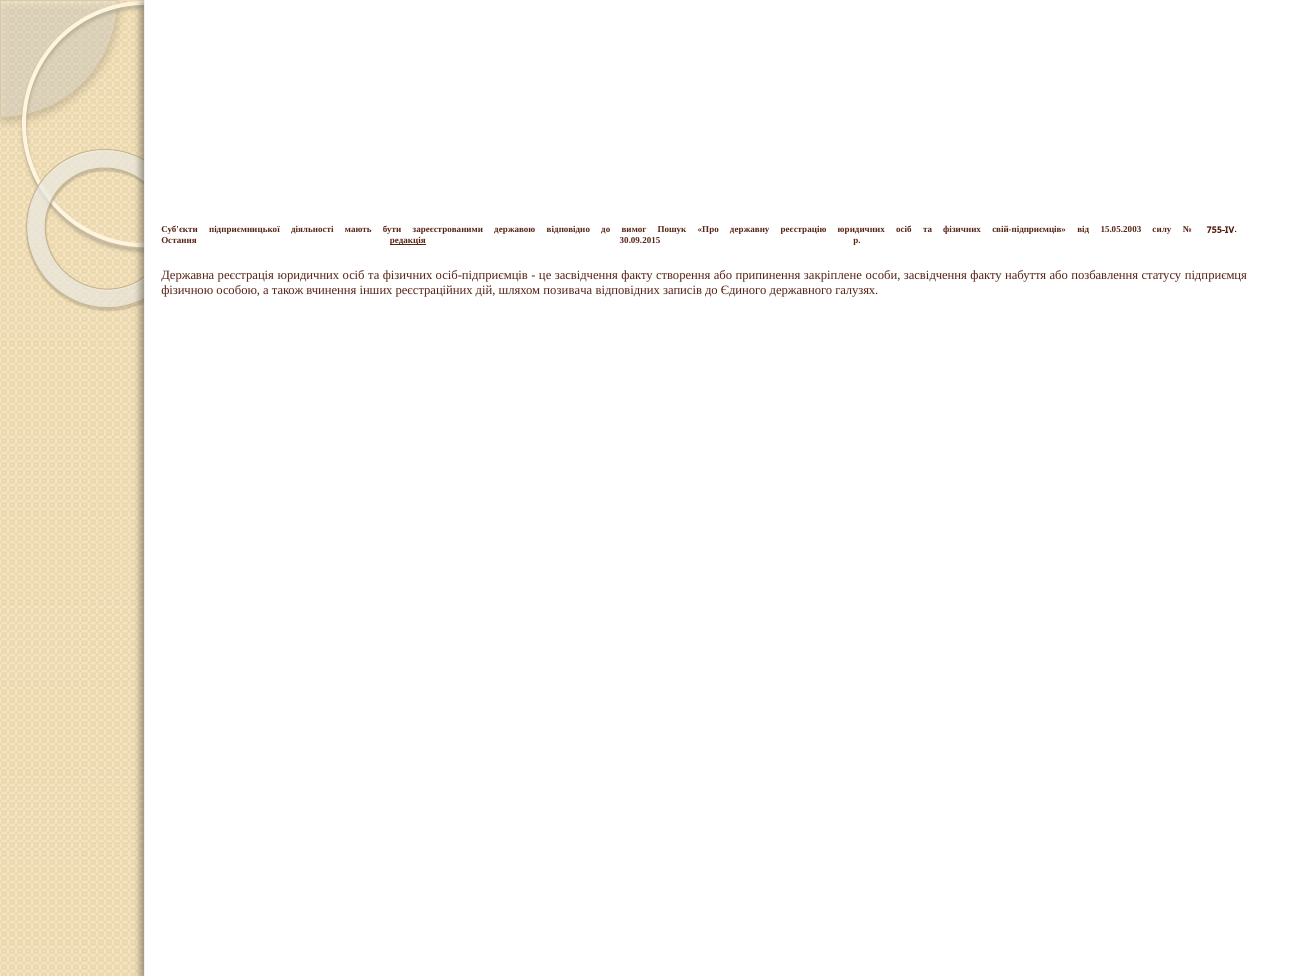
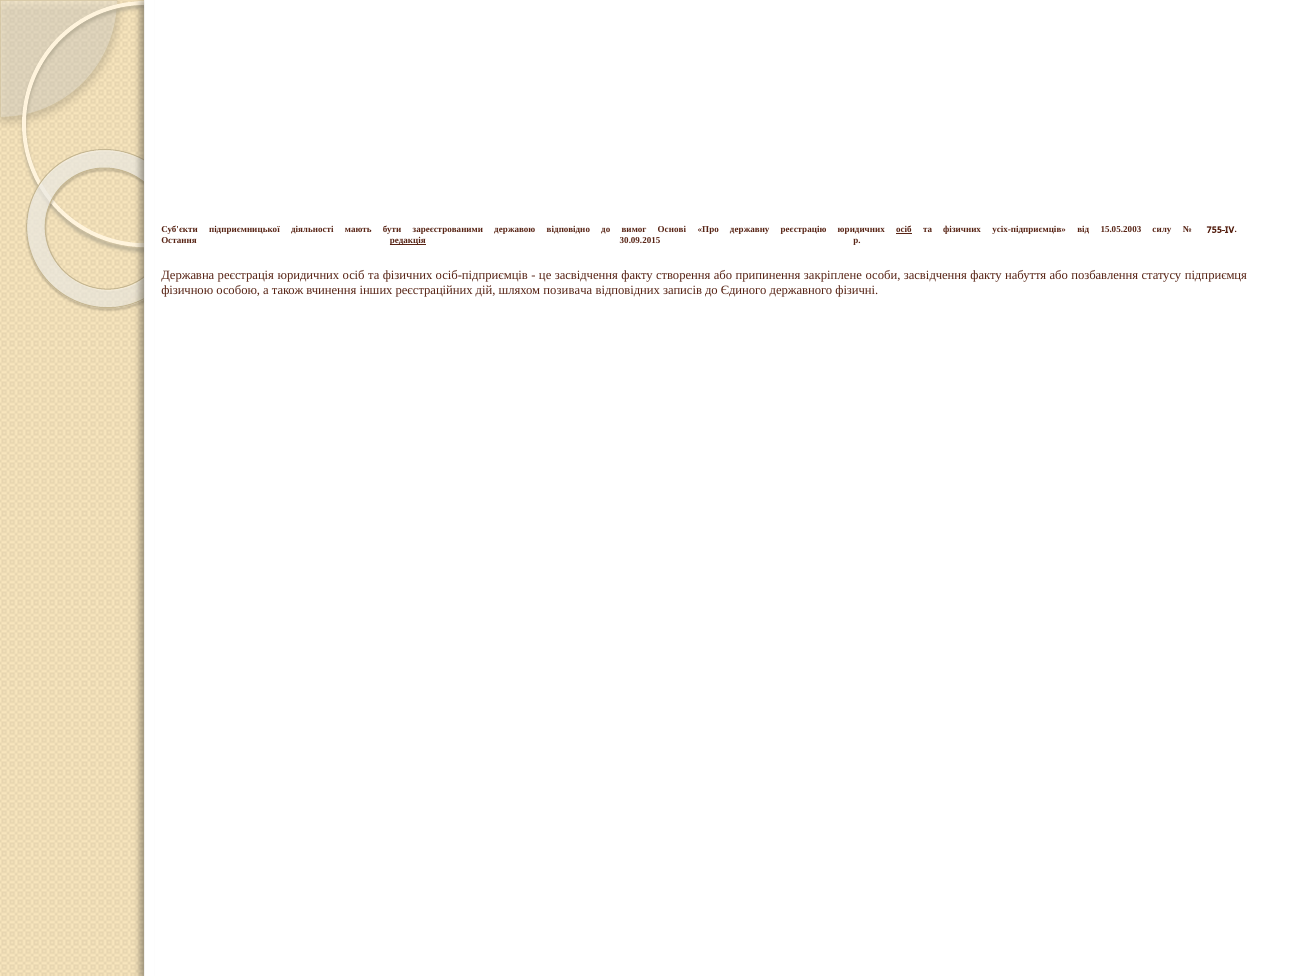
Пошук: Пошук -> Основі (672, 230)
осіб underline: none -> present (904, 230)
свій-підприємців: свій-підприємців -> усіх-підприємців (1029, 230)
галузях: галузях -> фізичні (857, 291)
